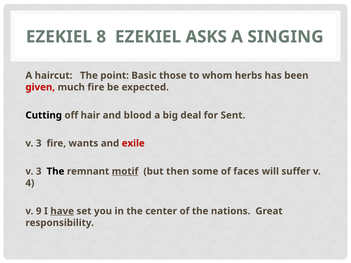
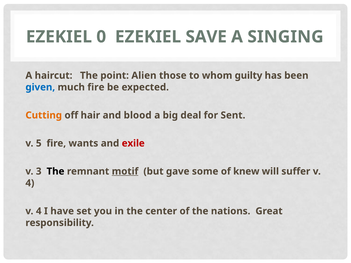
8: 8 -> 0 (101, 37)
ASKS: ASKS -> SAVE (206, 37)
Basic: Basic -> Alien (144, 76)
herbs: herbs -> guilty (249, 76)
given colour: red -> blue (40, 87)
Cutting colour: black -> orange (44, 115)
3: 3 -> 5 (39, 143)
then: then -> gave (178, 172)
faces: faces -> knew (246, 172)
9: 9 -> 4 (39, 211)
have underline: present -> none (62, 211)
